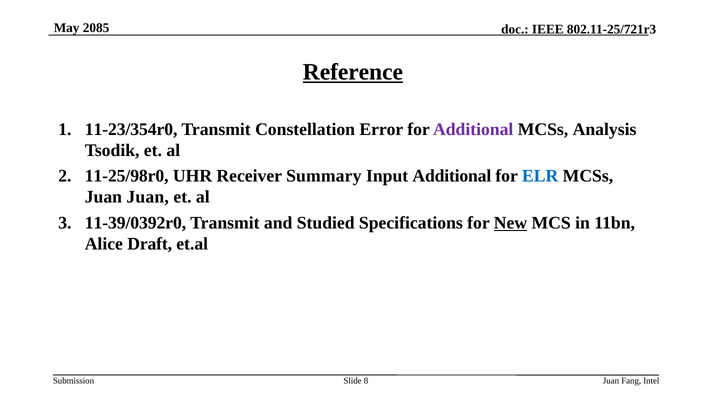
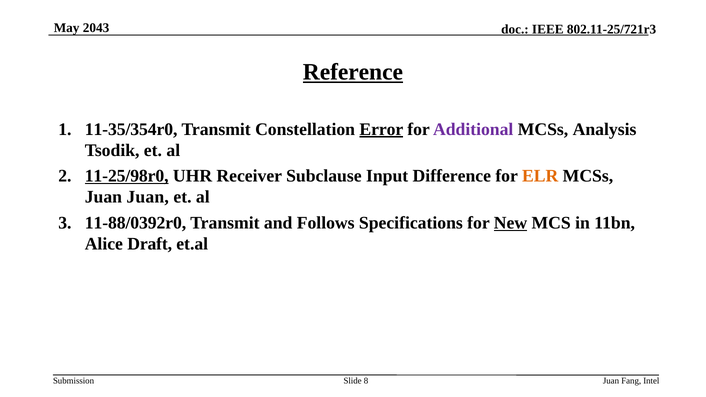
2085: 2085 -> 2043 (96, 28)
11-23/354r0: 11-23/354r0 -> 11-35/354r0 (131, 129)
Error underline: none -> present (381, 129)
11-25/98r0 underline: none -> present (127, 176)
Summary: Summary -> Subclause (324, 176)
Input Additional: Additional -> Difference (452, 176)
ELR colour: blue -> orange (540, 176)
11-39/0392r0: 11-39/0392r0 -> 11-88/0392r0 (136, 223)
Studied: Studied -> Follows (326, 223)
